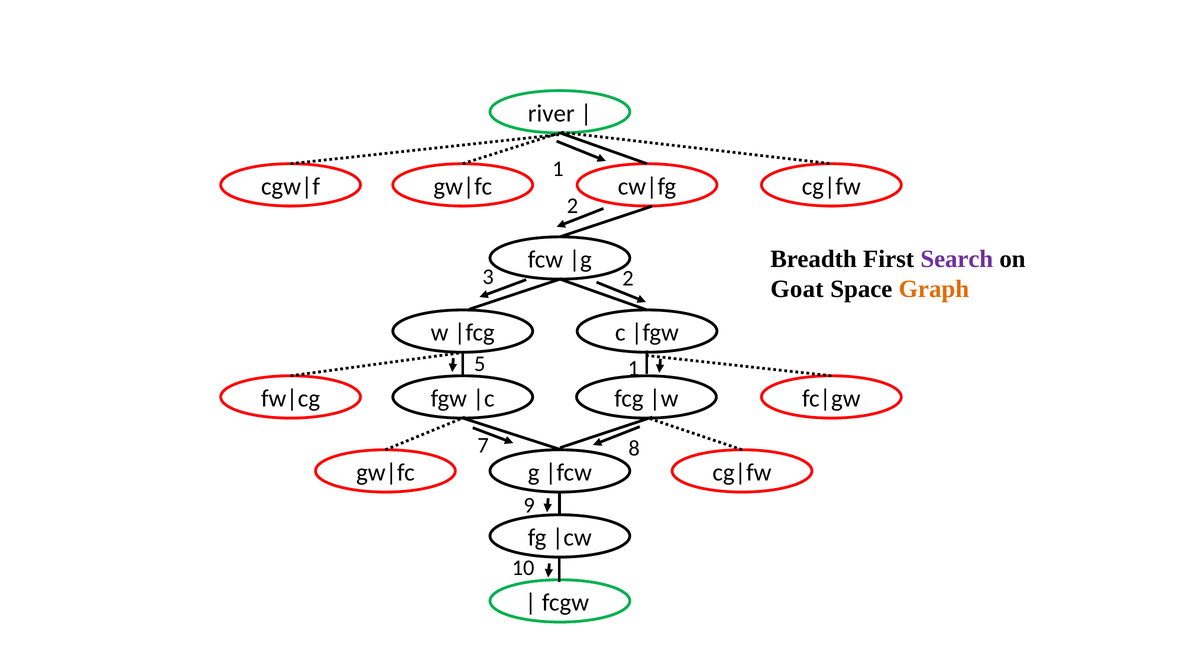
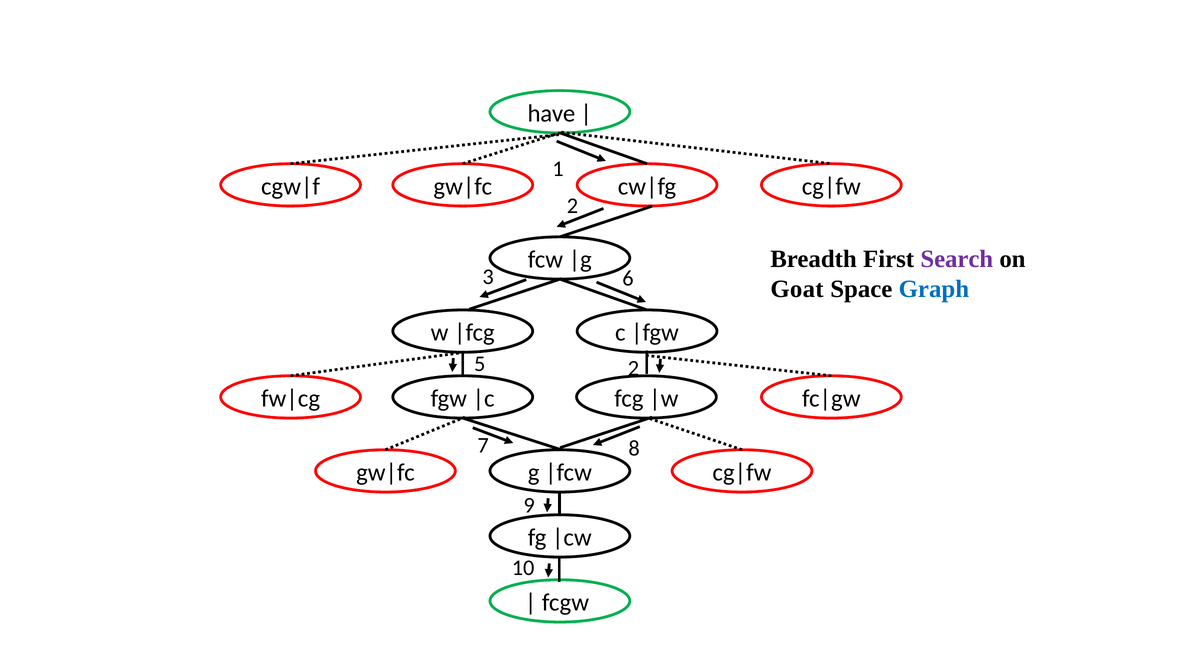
river: river -> have (551, 113)
3 2: 2 -> 6 (628, 278)
Graph colour: orange -> blue (934, 289)
5 1: 1 -> 2 (633, 368)
